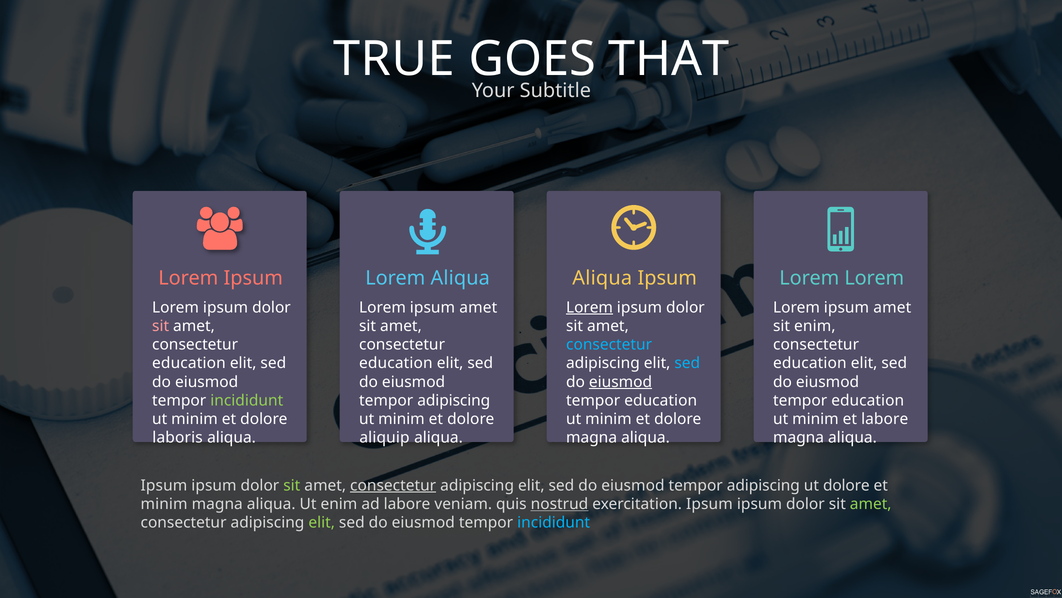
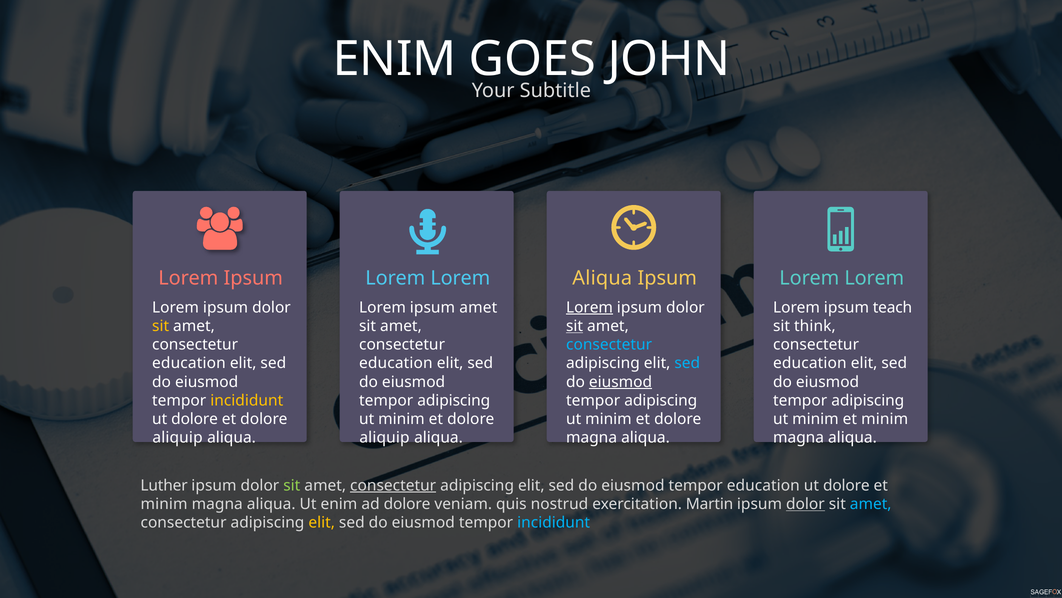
TRUE: TRUE -> ENIM (394, 59)
THAT: THAT -> JOHN (669, 59)
Aliqua: Aliqua -> Lorem (460, 278)
amet: amet -> teach (892, 307)
sit colour: pink -> yellow (161, 326)
sit underline: none -> present (575, 326)
sit enim: enim -> think (815, 326)
incididunt colour: light green -> yellow (247, 400)
education: education -> adipiscing (661, 400)
education: education -> adipiscing (868, 400)
minim: minim -> dolore (195, 419)
labore: labore -> minim (885, 419)
laboris: laboris -> aliquip (178, 437)
Ipsum: Ipsum -> Luther (164, 485)
adipiscing: adipiscing -> education (763, 485)
ad labore: labore -> dolore (407, 504)
nostrud underline: present -> none (559, 504)
exercitation Ipsum: Ipsum -> Martin (710, 504)
dolor underline: none -> present (805, 504)
amet colour: light green -> light blue (871, 504)
elit colour: light green -> yellow (322, 522)
